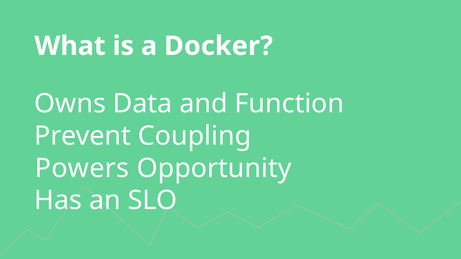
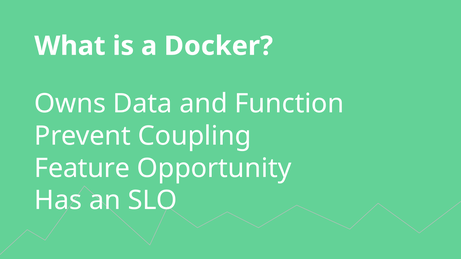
Powers: Powers -> Feature (82, 168)
